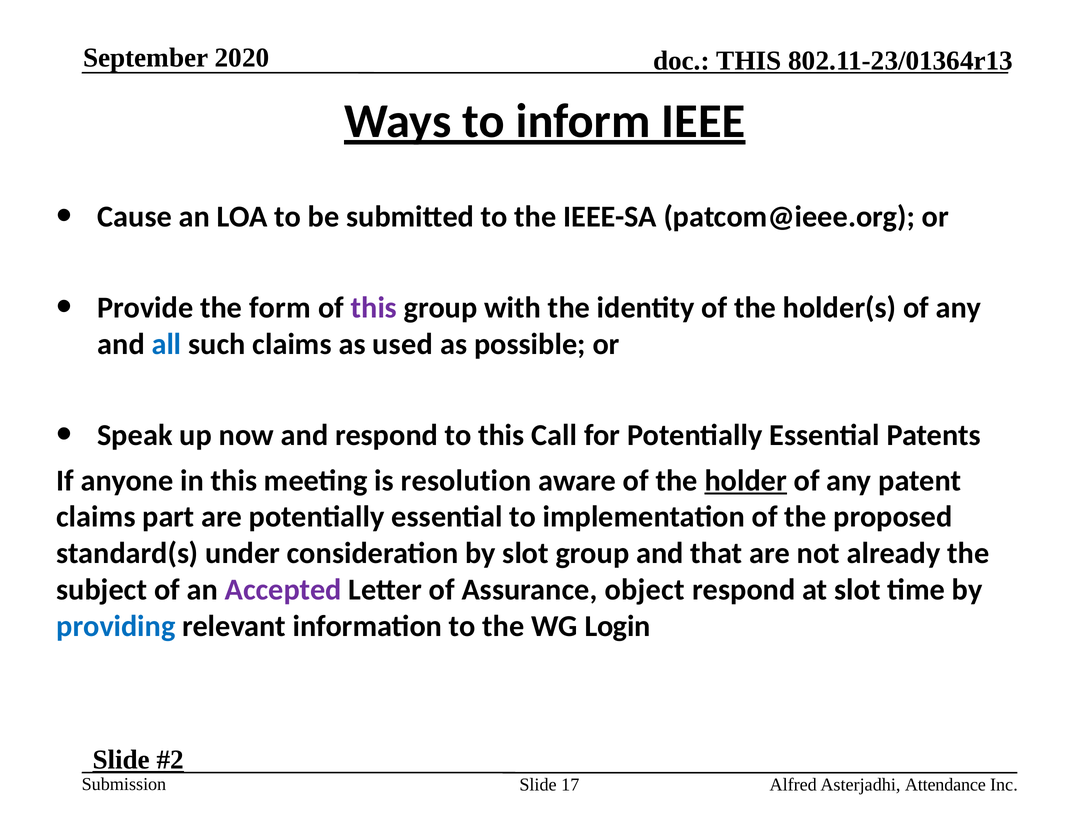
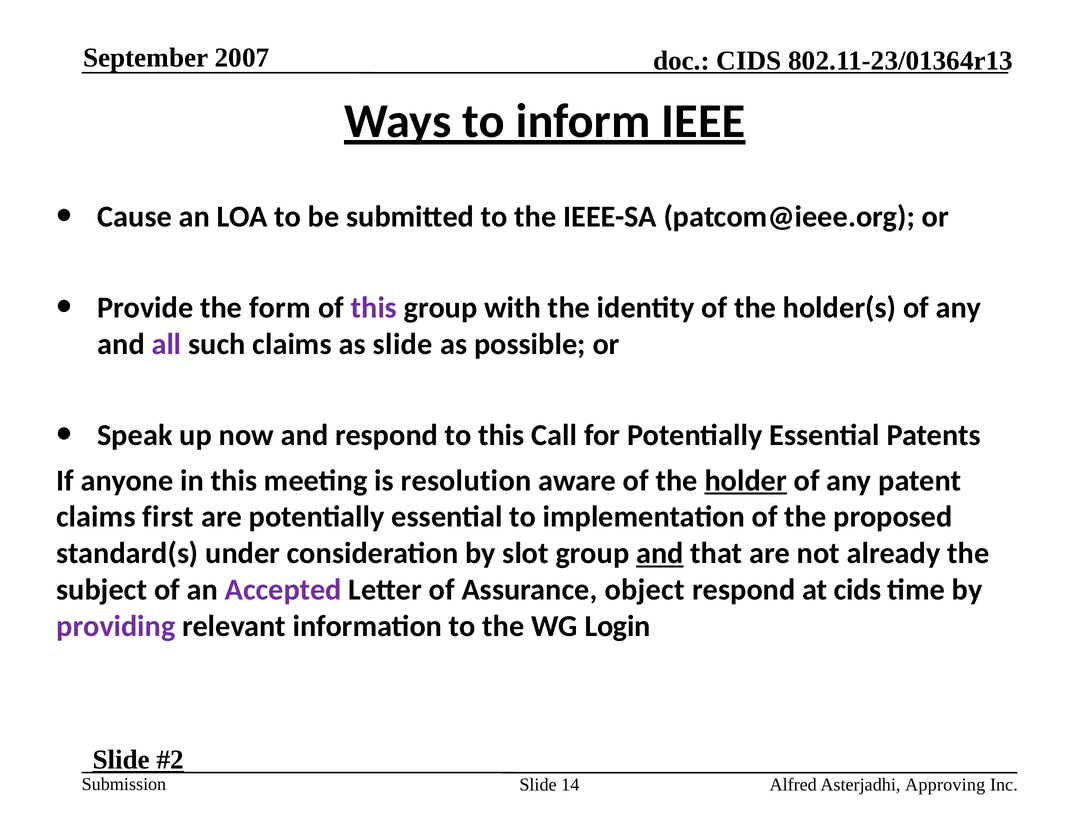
2020: 2020 -> 2007 (242, 58)
THIS: THIS -> CIDS (749, 61)
all colour: blue -> purple (166, 344)
as used: used -> slide (403, 344)
part: part -> first (168, 517)
and underline: none -> present (660, 553)
at slot: slot -> cids (858, 589)
providing colour: blue -> purple (116, 626)
17: 17 -> 14 (570, 784)
Attendance: Attendance -> Approving (945, 784)
